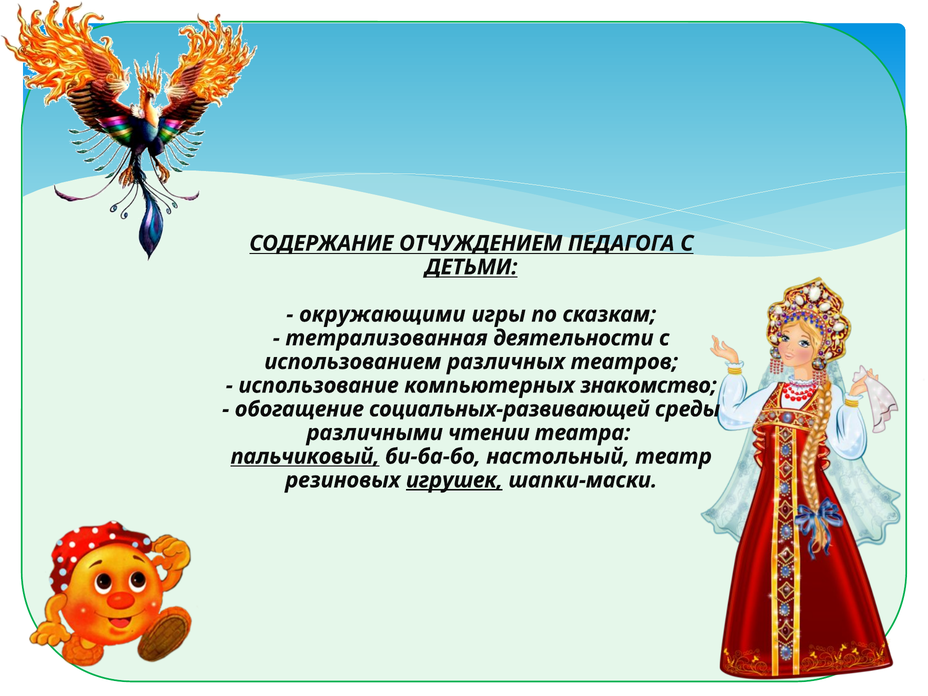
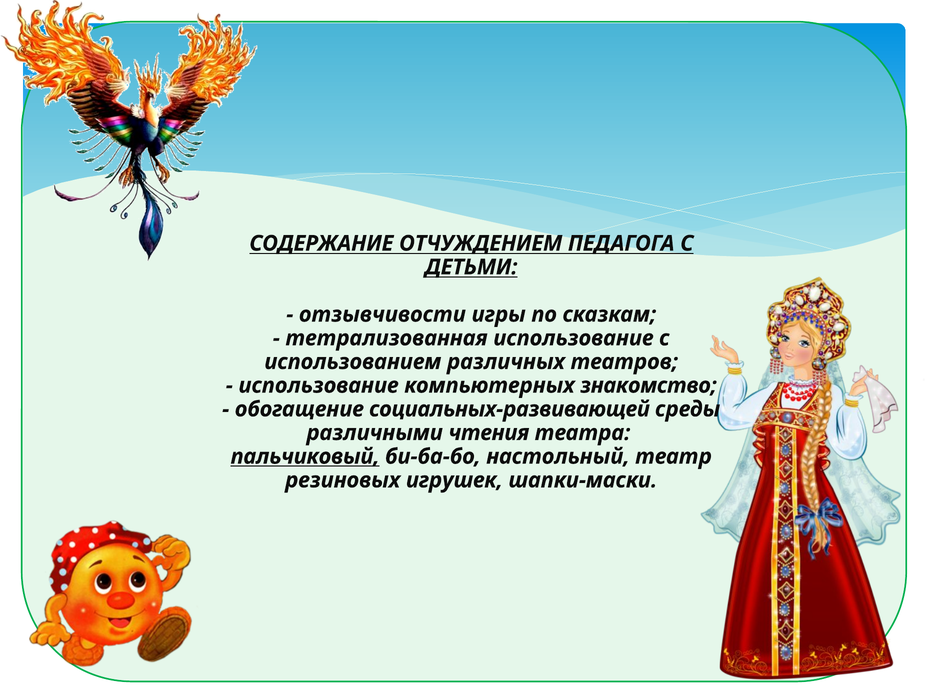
окружающими: окружающими -> отзывчивости (382, 314)
тетрализованная деятельности: деятельности -> использование (573, 338)
чтении: чтении -> чтения (489, 433)
игрушек underline: present -> none (454, 480)
